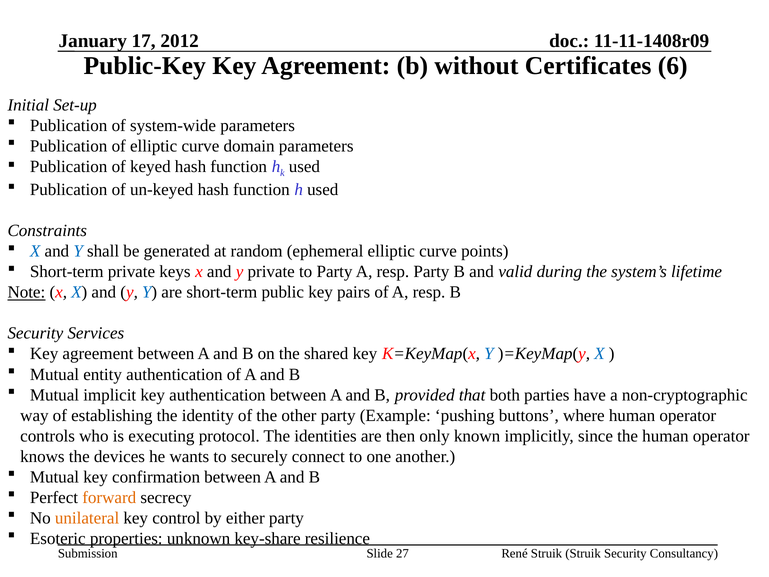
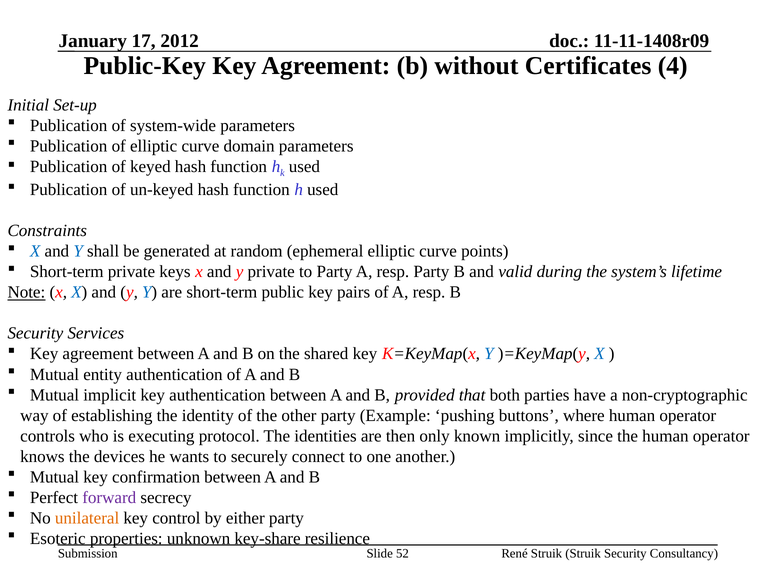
6: 6 -> 4 (673, 66)
forward colour: orange -> purple (109, 497)
27: 27 -> 52 (402, 553)
